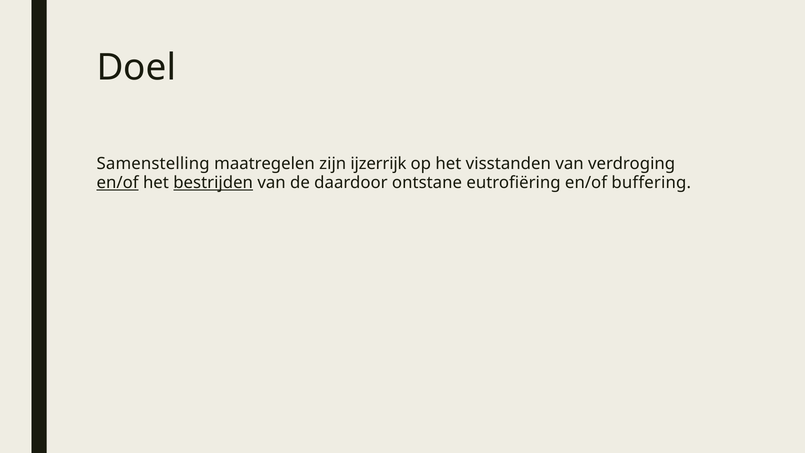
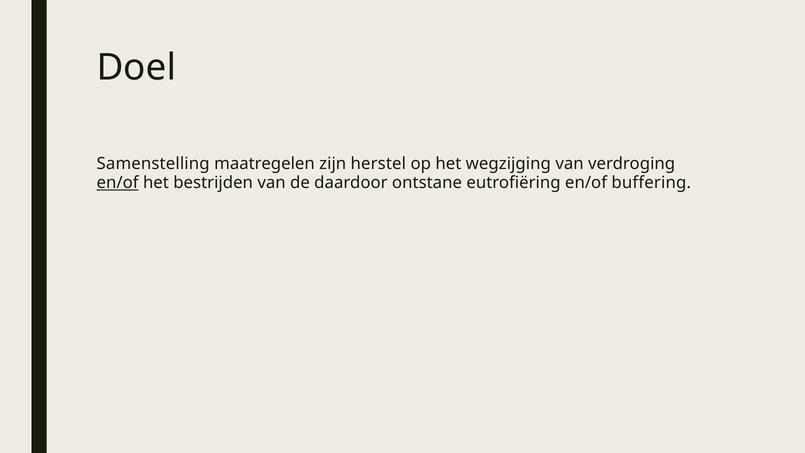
ijzerrijk: ijzerrijk -> herstel (378, 164)
visstanden: visstanden -> wegzijging (508, 164)
bestrijden underline: present -> none (213, 182)
